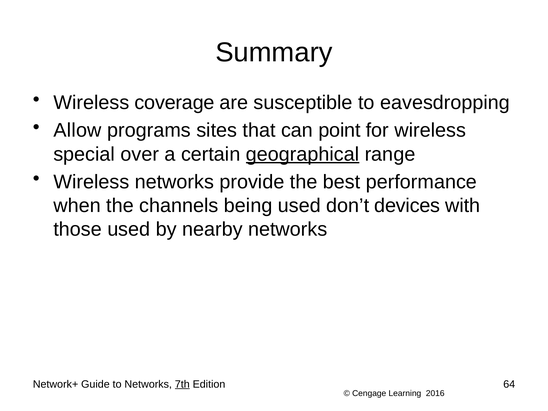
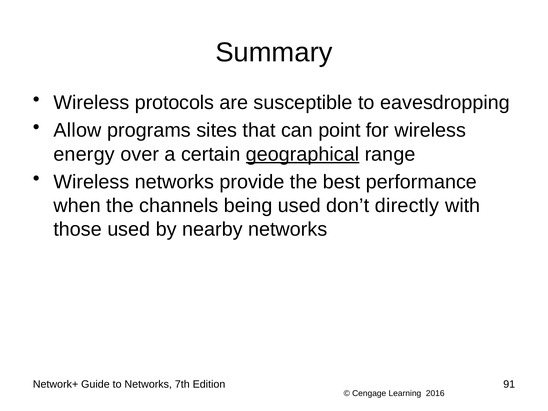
coverage: coverage -> protocols (174, 103)
special: special -> energy (84, 154)
devices: devices -> directly (407, 206)
7th underline: present -> none (182, 384)
64: 64 -> 91 (509, 384)
